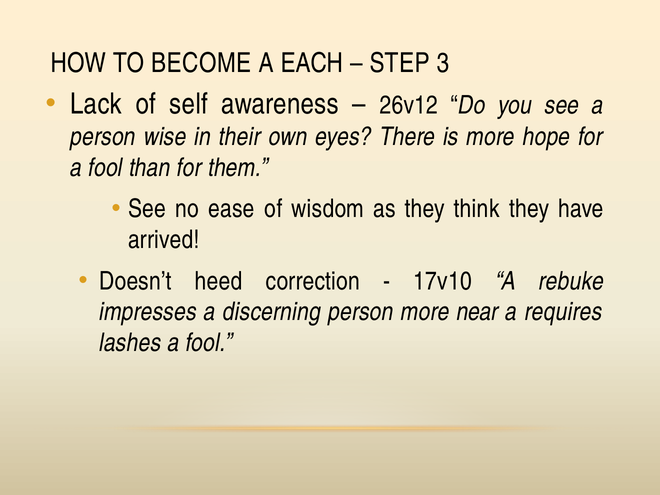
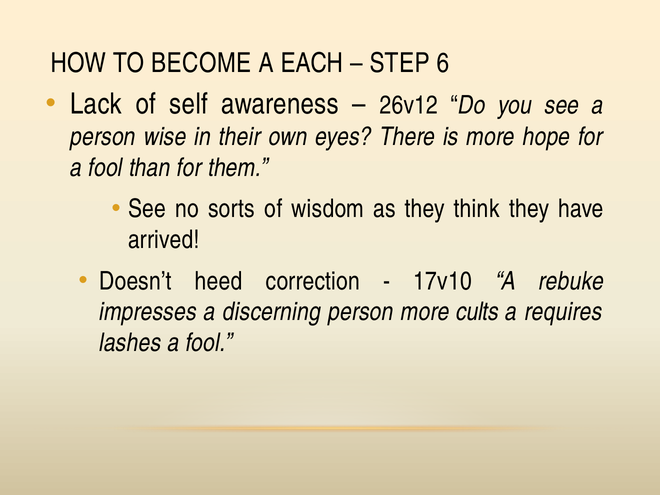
3: 3 -> 6 (443, 63)
ease: ease -> sorts (231, 209)
near: near -> cults (477, 312)
